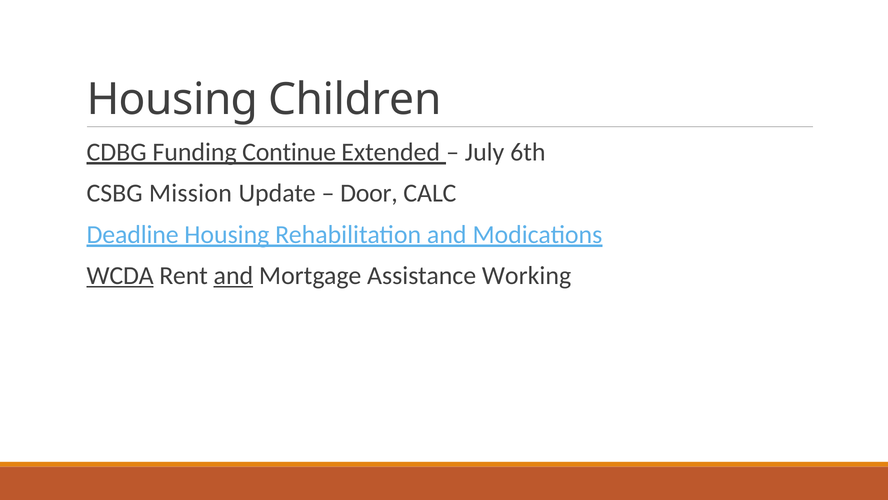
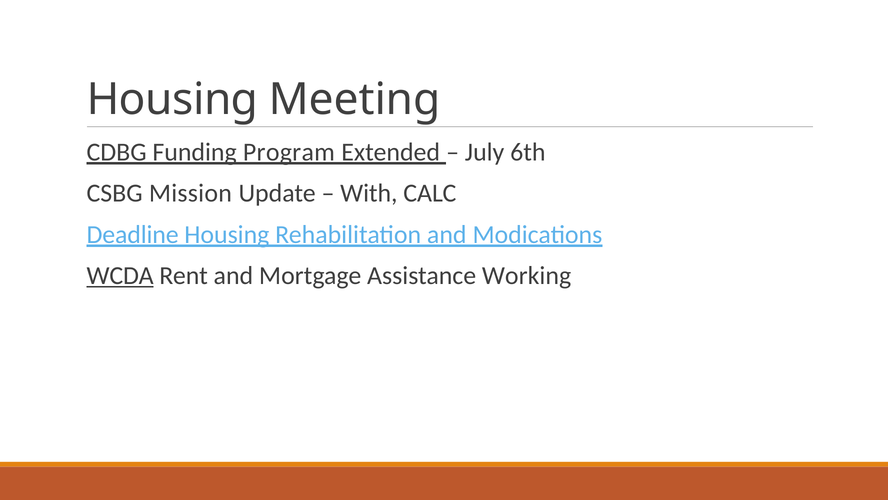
Children: Children -> Meeting (355, 99)
Continue: Continue -> Program (289, 152)
Door: Door -> With (369, 193)
and underline: present -> none (233, 275)
